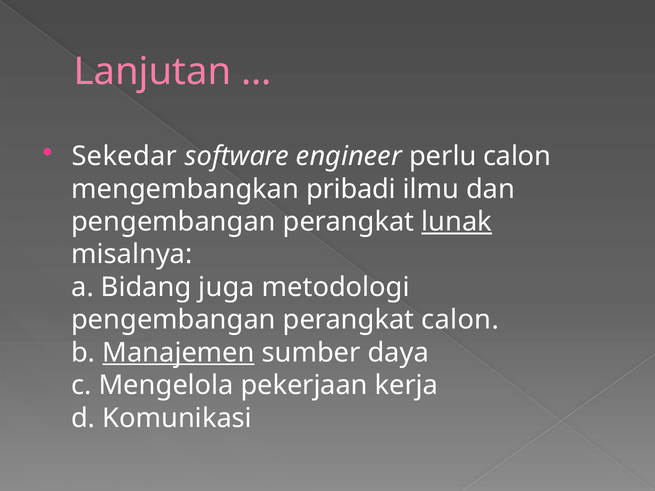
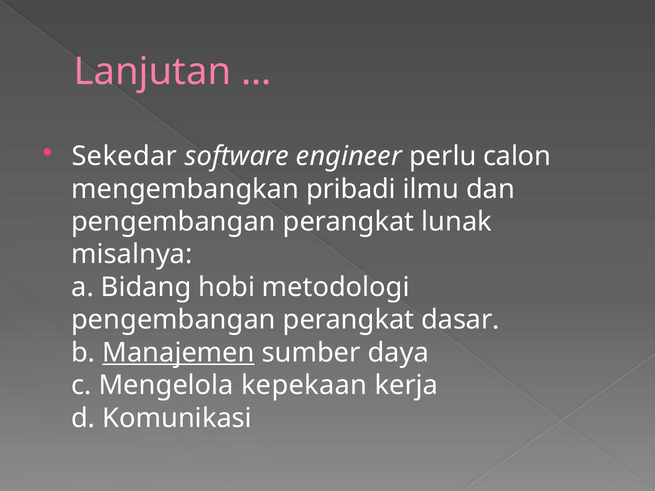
lunak underline: present -> none (457, 222)
juga: juga -> hobi (227, 287)
perangkat calon: calon -> dasar (460, 320)
pekerjaan: pekerjaan -> kepekaan (304, 386)
